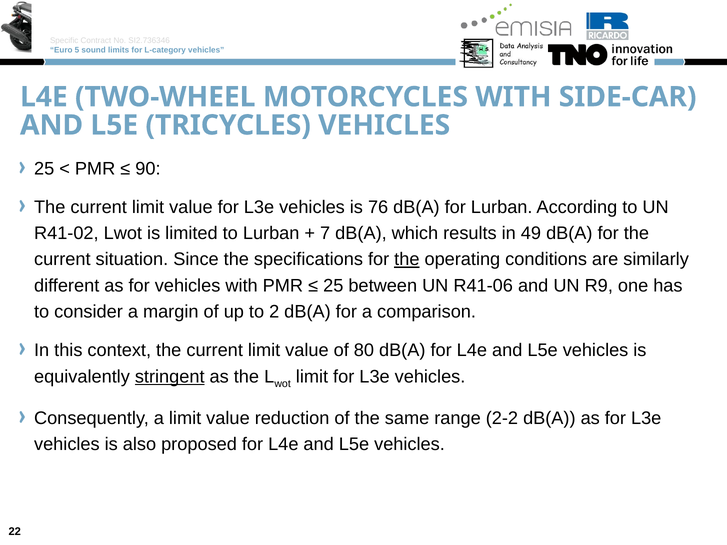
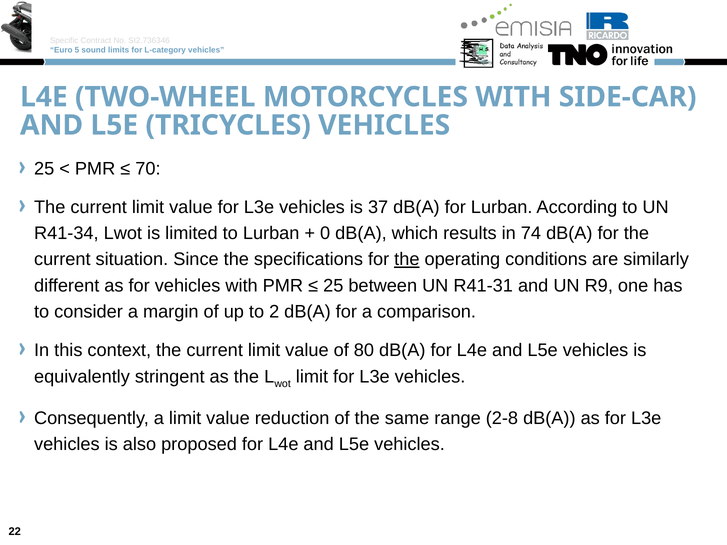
90: 90 -> 70 (148, 169)
76: 76 -> 37 (378, 207)
R41-02: R41-02 -> R41-34 (66, 233)
7: 7 -> 0 (325, 233)
49: 49 -> 74 (531, 233)
R41-06: R41-06 -> R41-31 (483, 286)
stringent underline: present -> none (170, 377)
2-2: 2-2 -> 2-8 (502, 418)
